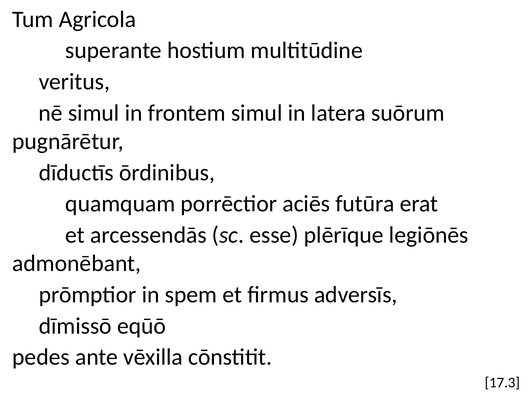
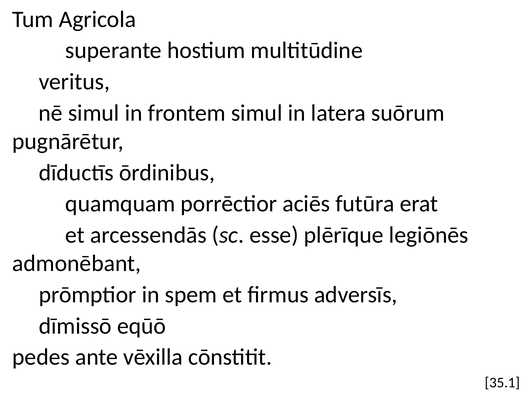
17.3: 17.3 -> 35.1 (502, 383)
